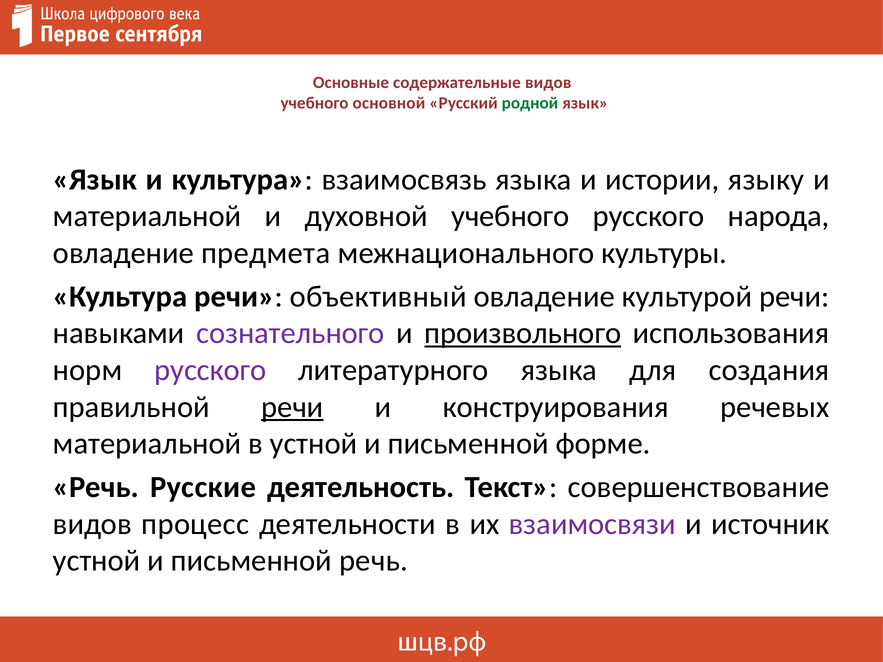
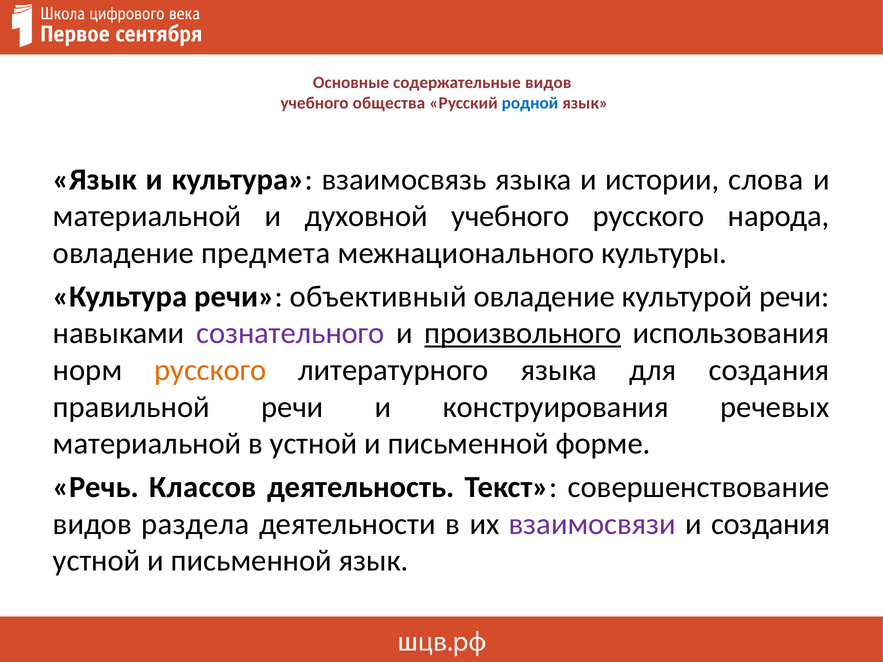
основной: основной -> общества (389, 103)
родной colour: green -> blue (530, 103)
языку: языку -> слова (766, 179)
русского colour: purple -> orange (210, 370)
речи underline: present -> none (292, 407)
Русские: Русские -> Классов (203, 487)
процесс: процесс -> раздела (195, 524)
и источник: источник -> создания (771, 524)
письменной речь: речь -> язык (374, 561)
